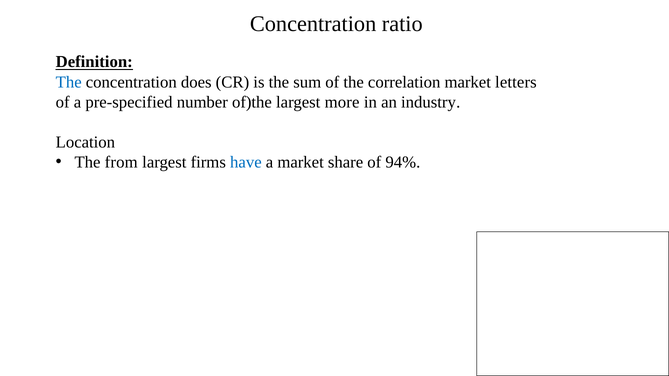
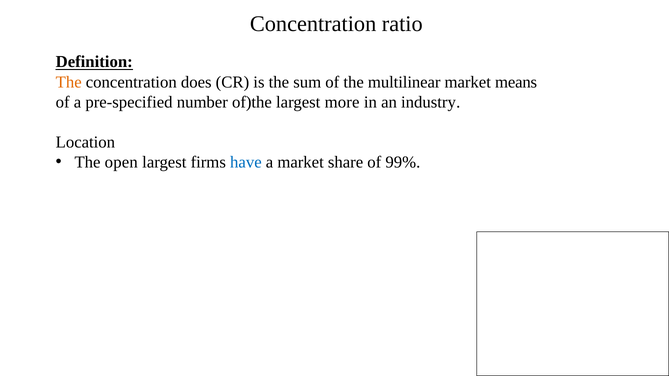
The colour: blue -> orange (69, 82)
correlation: correlation -> multilinear (404, 82)
letters: letters -> means (516, 82)
from: from -> open (121, 162)
94%: 94% -> 99% (403, 162)
